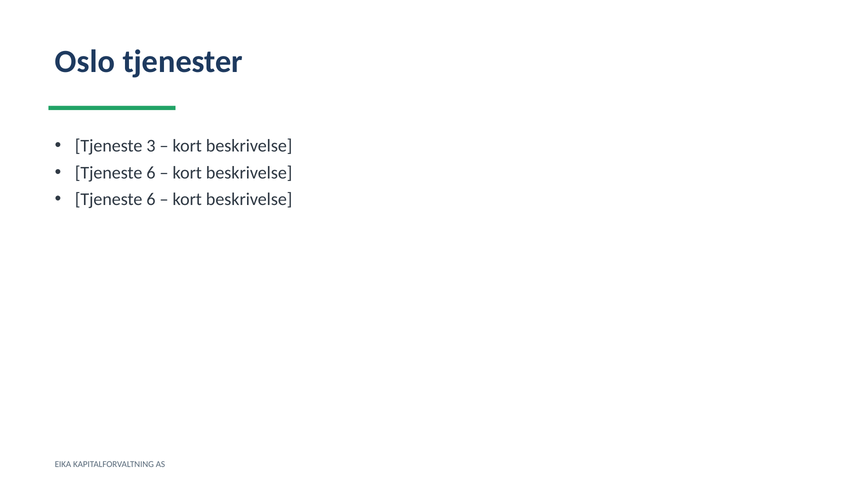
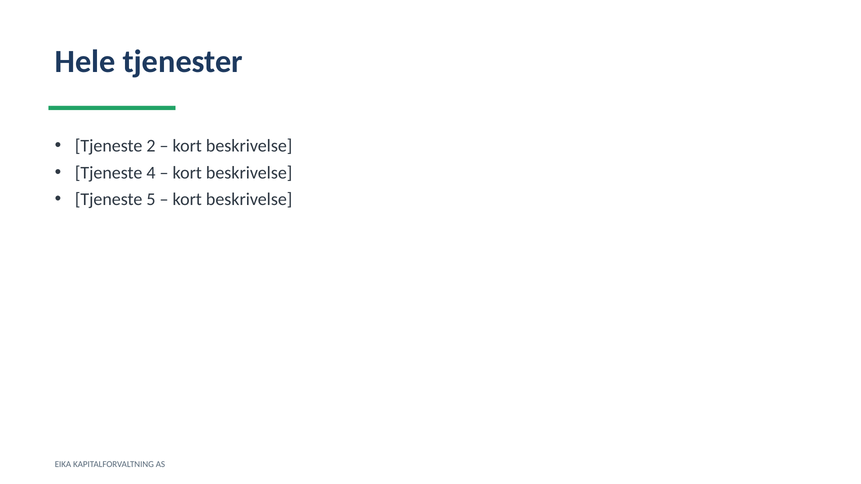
Oslo: Oslo -> Hele (85, 61)
3: 3 -> 2 (151, 146)
6: 6 -> 4 (151, 173)
6: 6 -> 5 (151, 200)
